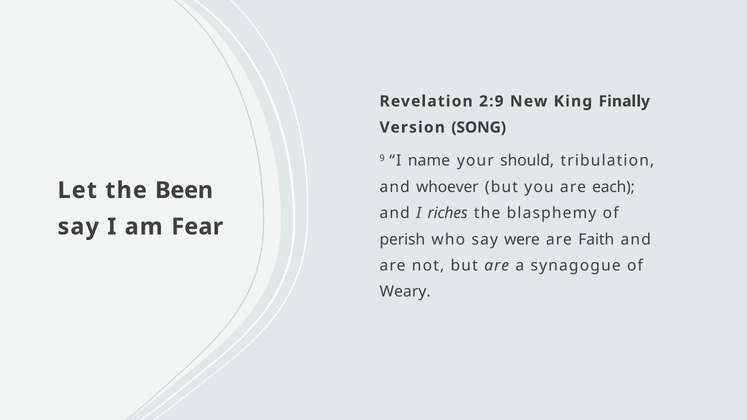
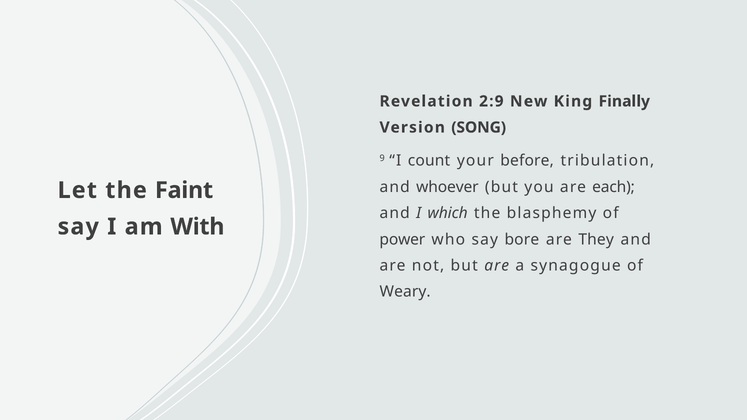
name: name -> count (429, 161)
should: should -> before (527, 161)
Been: Been -> Faint (184, 190)
riches: riches -> which (448, 213)
Fear: Fear -> With (197, 227)
perish: perish -> power (402, 239)
were: were -> bore (522, 239)
Faith: Faith -> They (596, 239)
